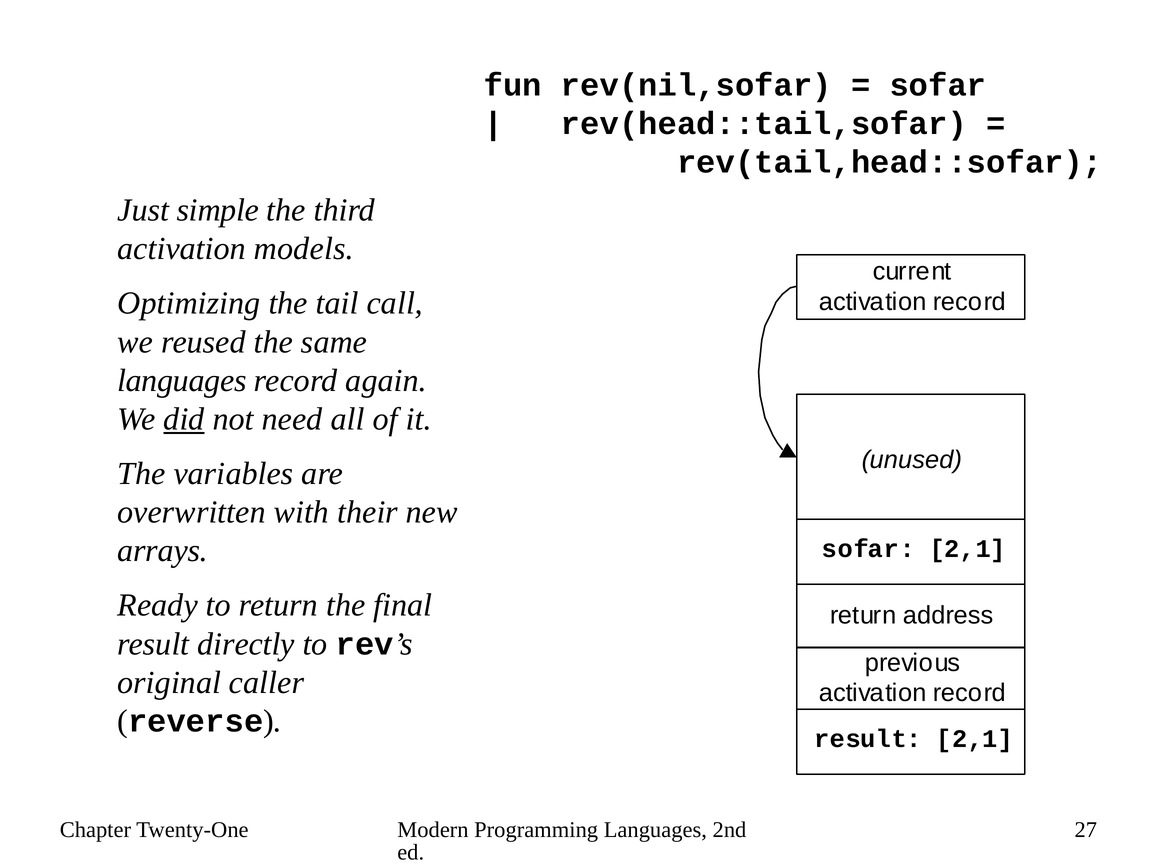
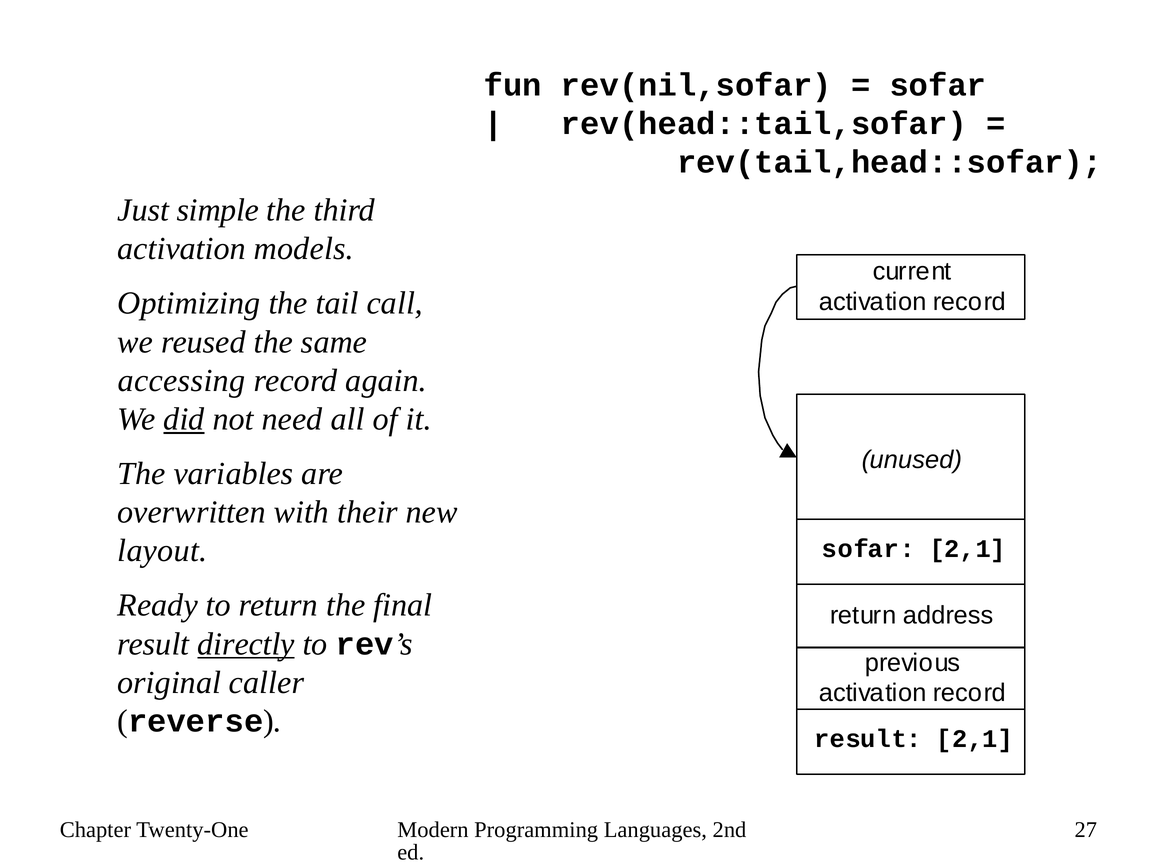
languages: languages -> accessing (182, 381)
arrays: arrays -> layout (162, 551)
directly underline: none -> present (246, 644)
